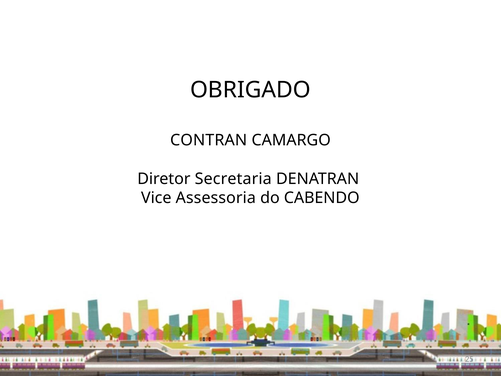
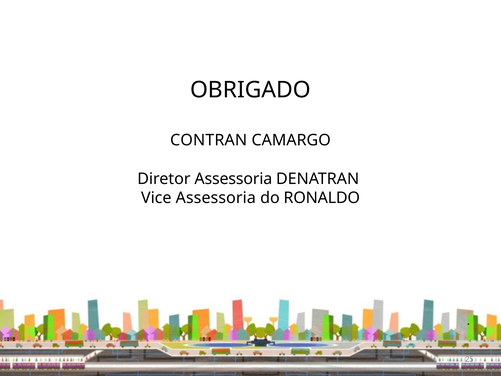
Diretor Secretaria: Secretaria -> Assessoria (233, 179)
CABENDO: CABENDO -> RONALDO (322, 198)
